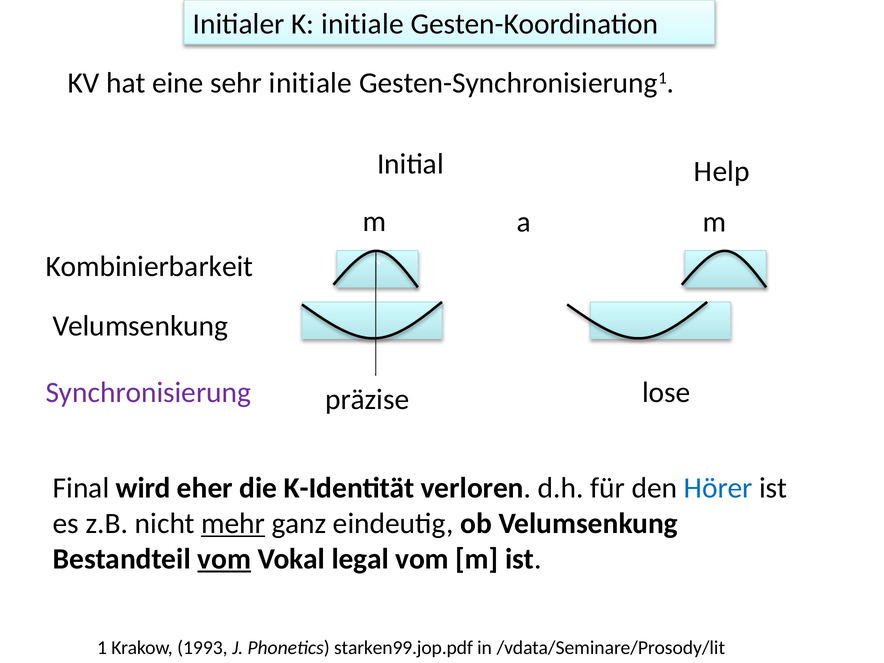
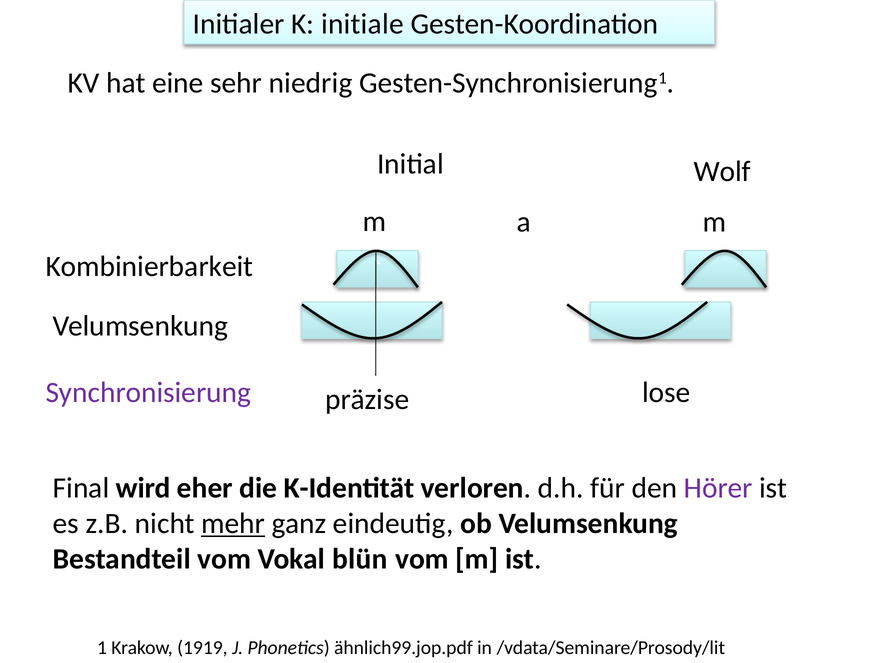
sehr initiale: initiale -> niedrig (311, 83)
Help: Help -> Wolf (722, 171)
Hörer colour: blue -> purple (718, 488)
vom underline: present -> none (224, 559)
legal: legal -> blün (360, 559)
1993: 1993 -> 1919 (202, 648)
starken99.jop.pdf: starken99.jop.pdf -> ähnlich99.jop.pdf (403, 648)
